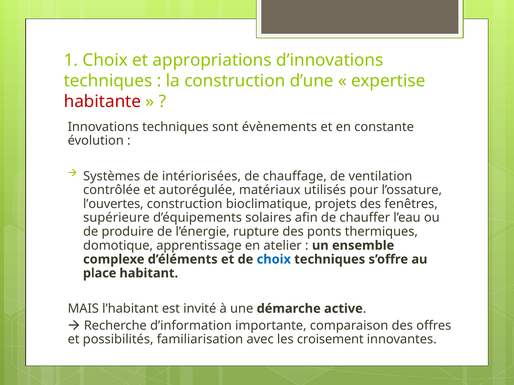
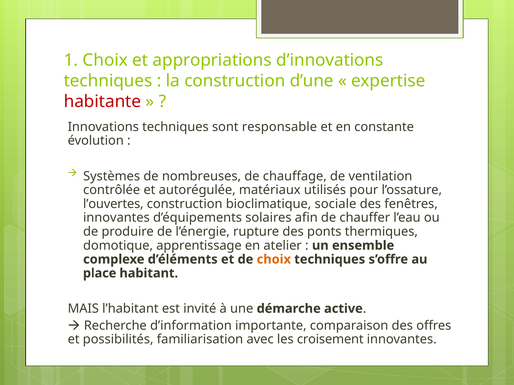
évènements: évènements -> responsable (279, 127)
intériorisées: intériorisées -> nombreuses (201, 176)
projets: projets -> sociale (335, 204)
supérieure: supérieure -> innovantes (116, 218)
choix colour: blue -> orange (274, 260)
